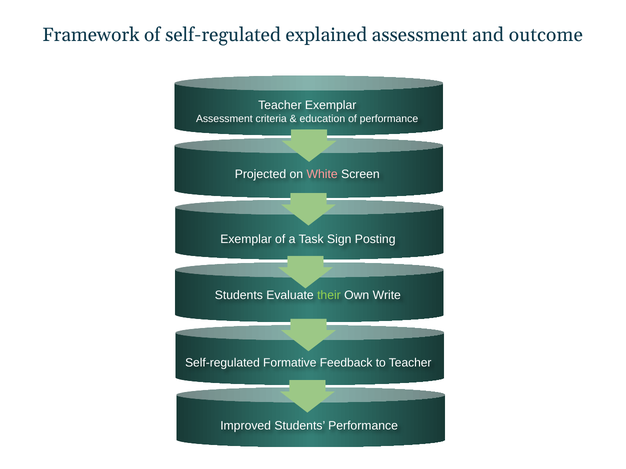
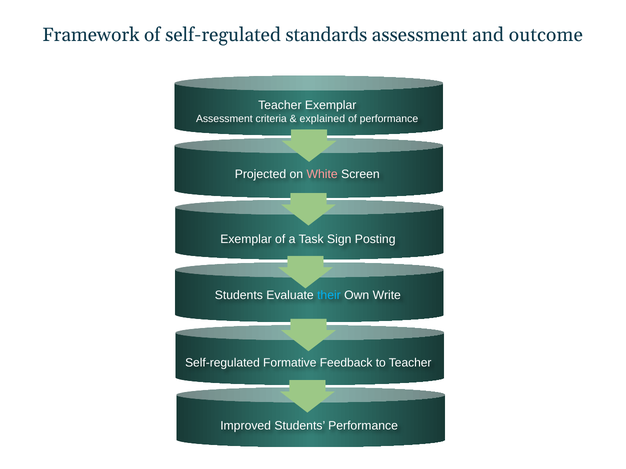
explained: explained -> standards (326, 35)
education: education -> explained (322, 119)
their colour: light green -> light blue (329, 296)
